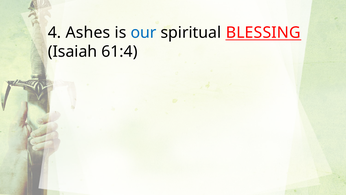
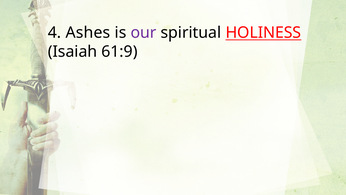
our colour: blue -> purple (143, 33)
BLESSING: BLESSING -> HOLINESS (263, 33)
61:4: 61:4 -> 61:9 (119, 52)
